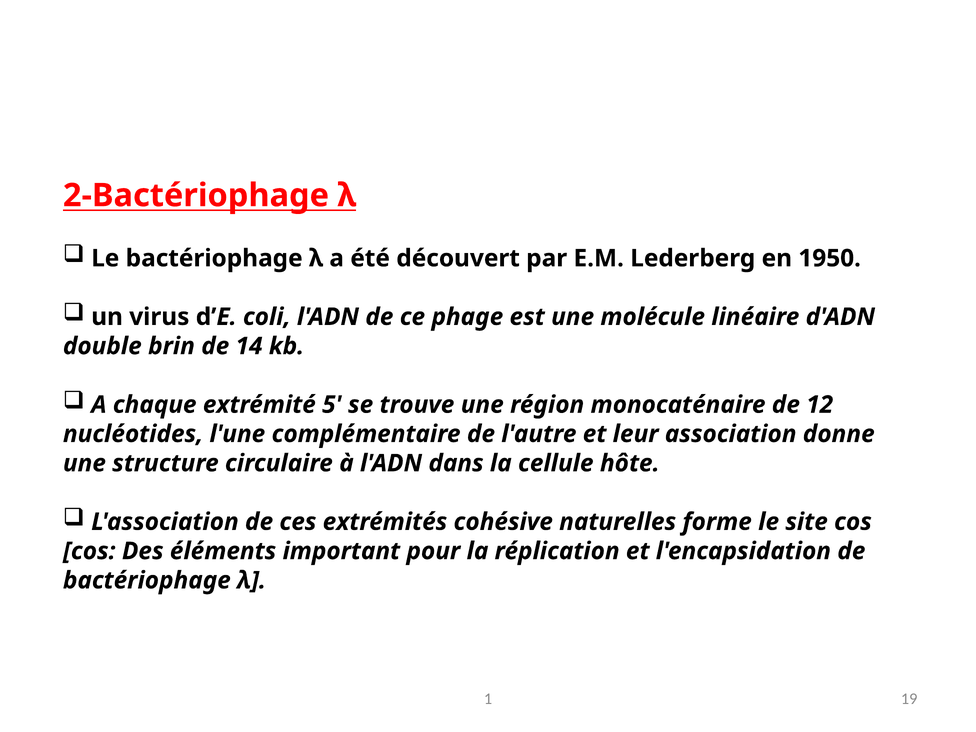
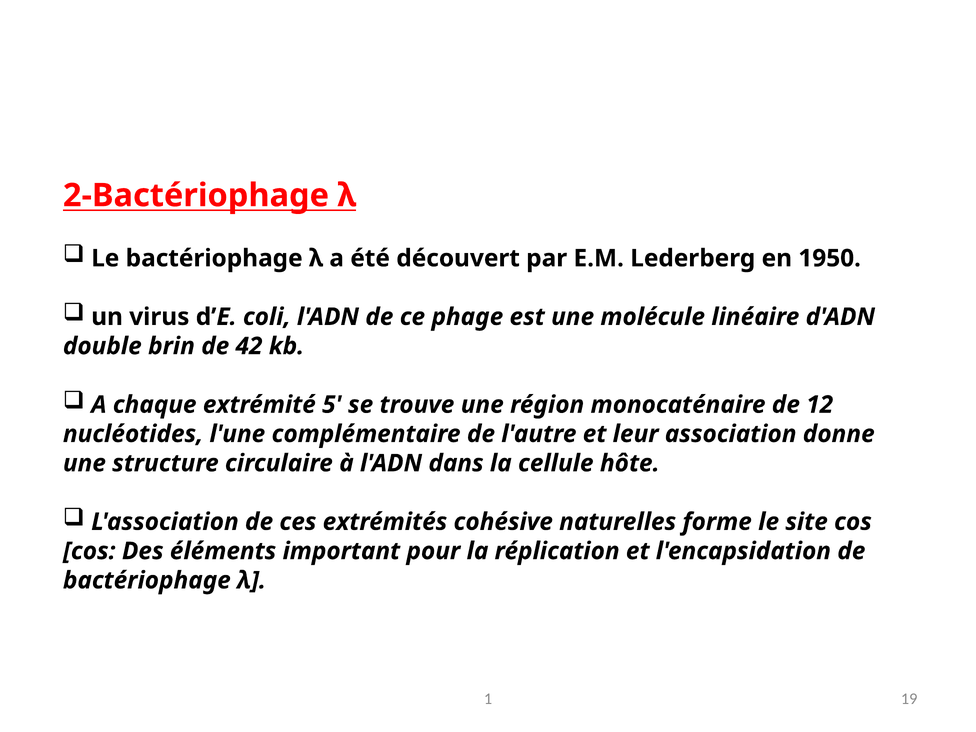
14: 14 -> 42 (249, 346)
